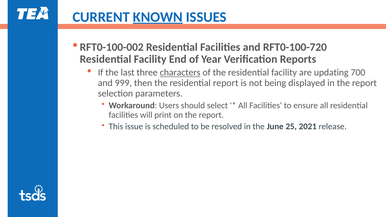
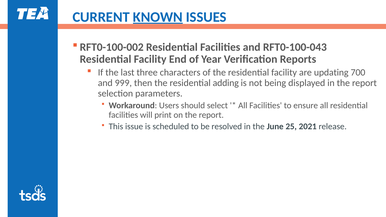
RFT0-100-720: RFT0-100-720 -> RFT0-100-043 (295, 47)
characters underline: present -> none (180, 73)
residential report: report -> adding (226, 83)
